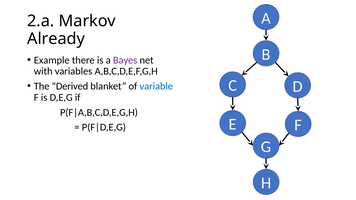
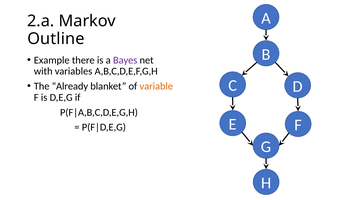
Already: Already -> Outline (56, 39)
Derived: Derived -> Already (70, 86)
variable colour: blue -> orange (156, 86)
